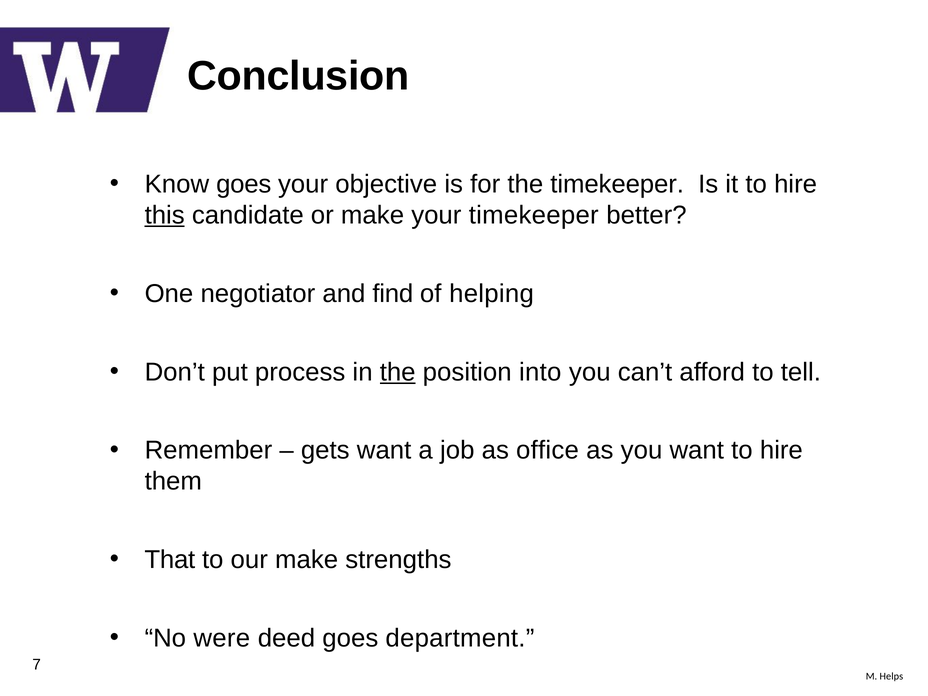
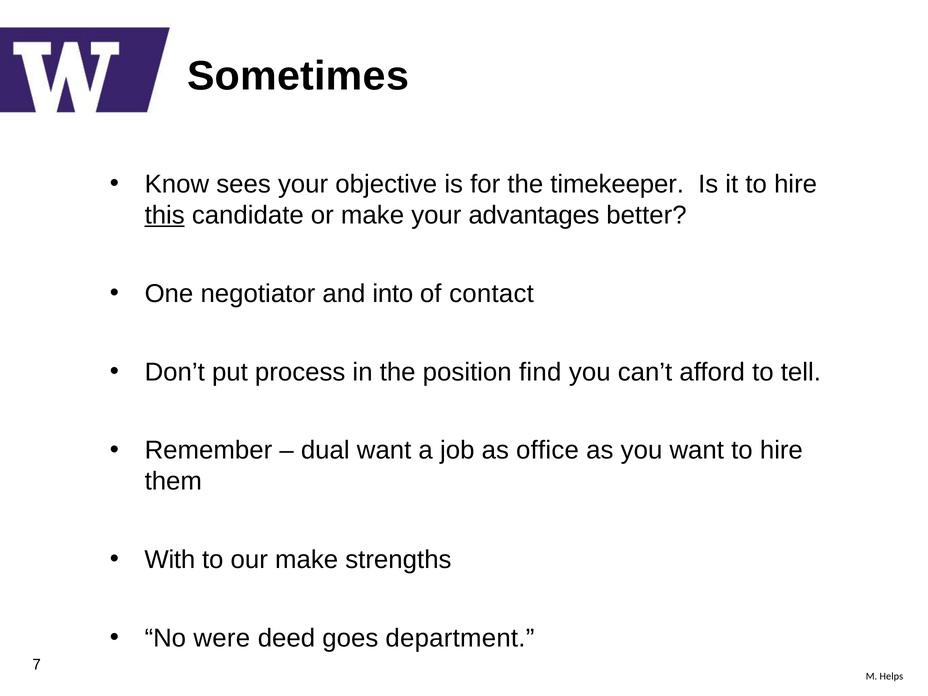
Conclusion: Conclusion -> Sometimes (298, 76)
Know goes: goes -> sees (244, 184)
your timekeeper: timekeeper -> advantages (534, 215)
find: find -> into (393, 294)
helping: helping -> contact (492, 294)
the underline: present -> none (398, 372)
into: into -> find (540, 372)
gets: gets -> dual (325, 450)
That: That -> With (170, 560)
